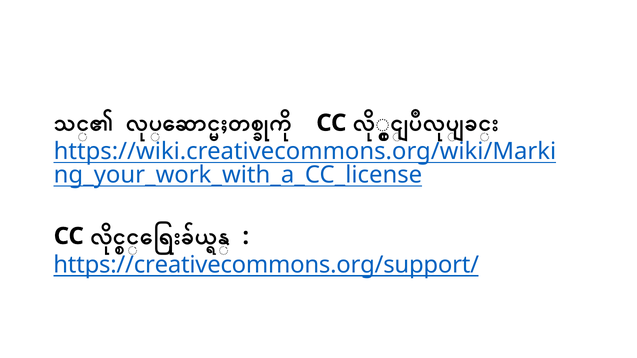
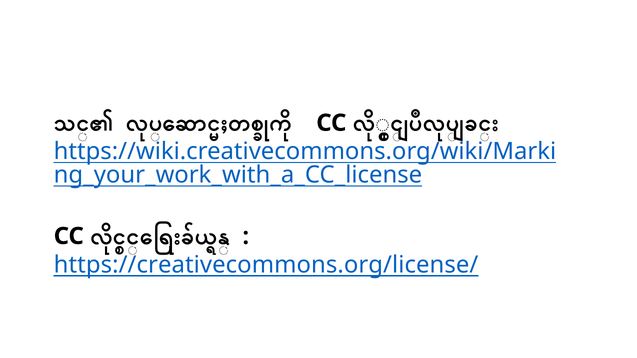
https://creativecommons.org/support/: https://creativecommons.org/support/ -> https://creativecommons.org/license/ (266, 265)
